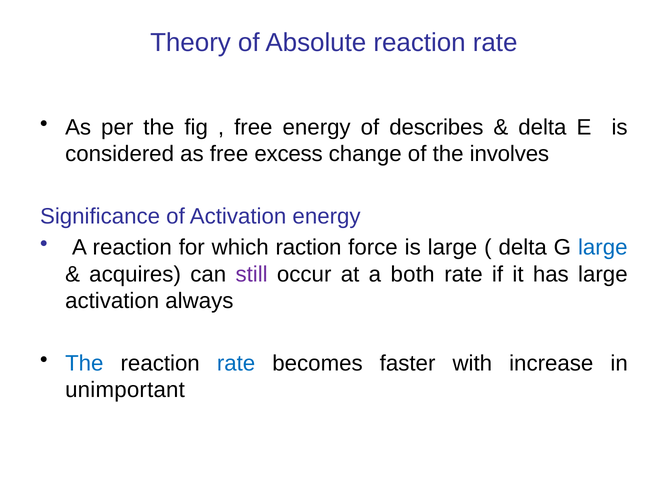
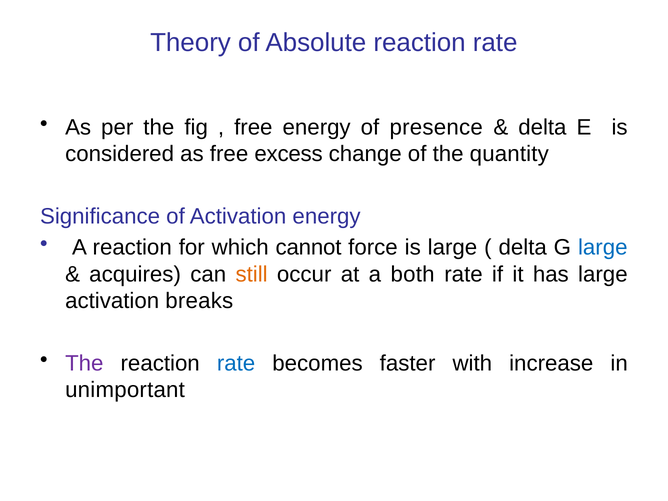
describes: describes -> presence (436, 127)
involves: involves -> quantity (509, 154)
raction: raction -> cannot (309, 248)
still colour: purple -> orange (252, 274)
always: always -> breaks (199, 301)
The colour: blue -> purple (84, 363)
